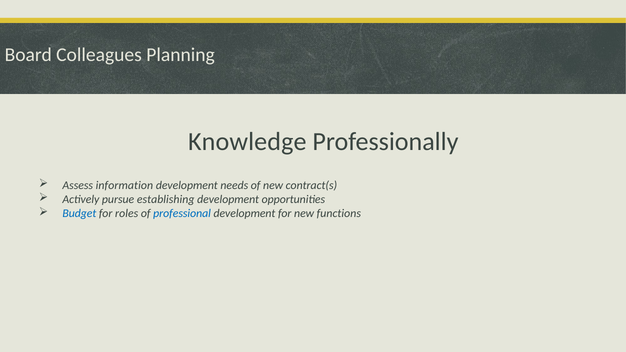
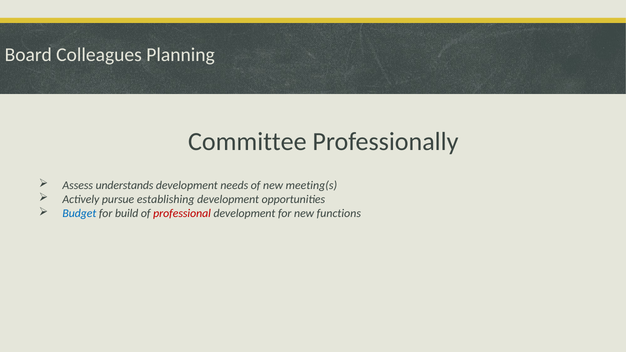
Knowledge: Knowledge -> Committee (247, 142)
information: information -> understands (125, 185)
contract(s: contract(s -> meeting(s (311, 185)
roles: roles -> build (127, 214)
professional colour: blue -> red (182, 214)
